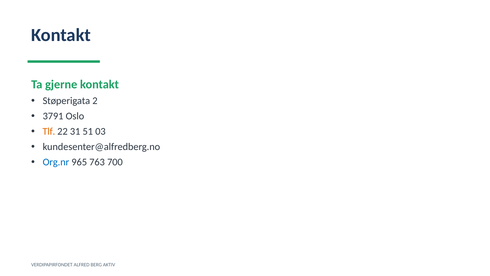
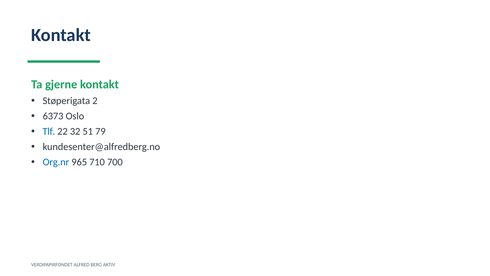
3791: 3791 -> 6373 (53, 116)
Tlf colour: orange -> blue (49, 131)
31: 31 -> 32 (75, 131)
03: 03 -> 79 (100, 131)
763: 763 -> 710 (97, 162)
